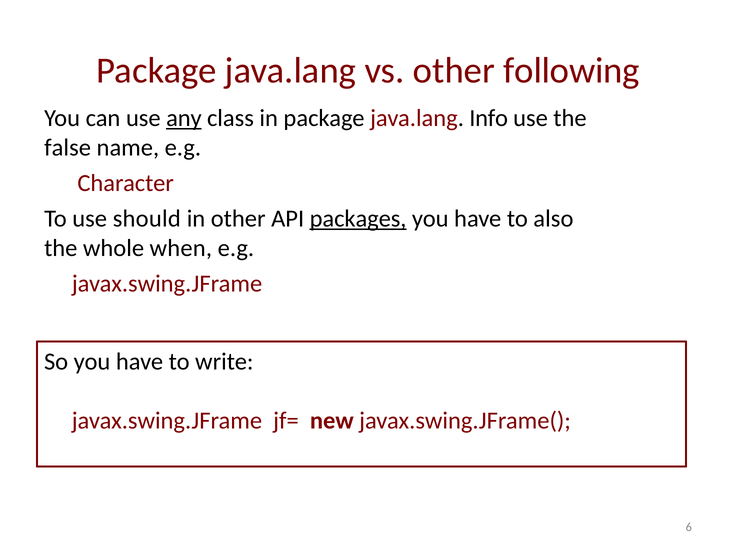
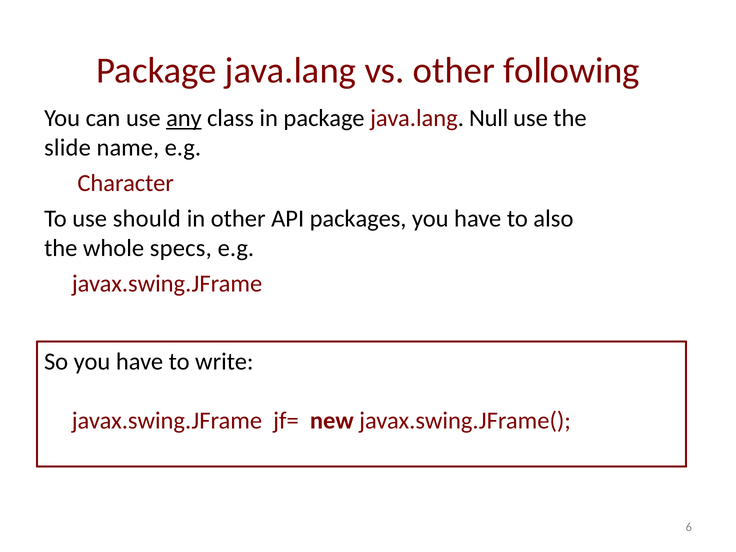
Info: Info -> Null (489, 118)
false: false -> slide (68, 148)
packages underline: present -> none (358, 219)
when: when -> specs (181, 248)
